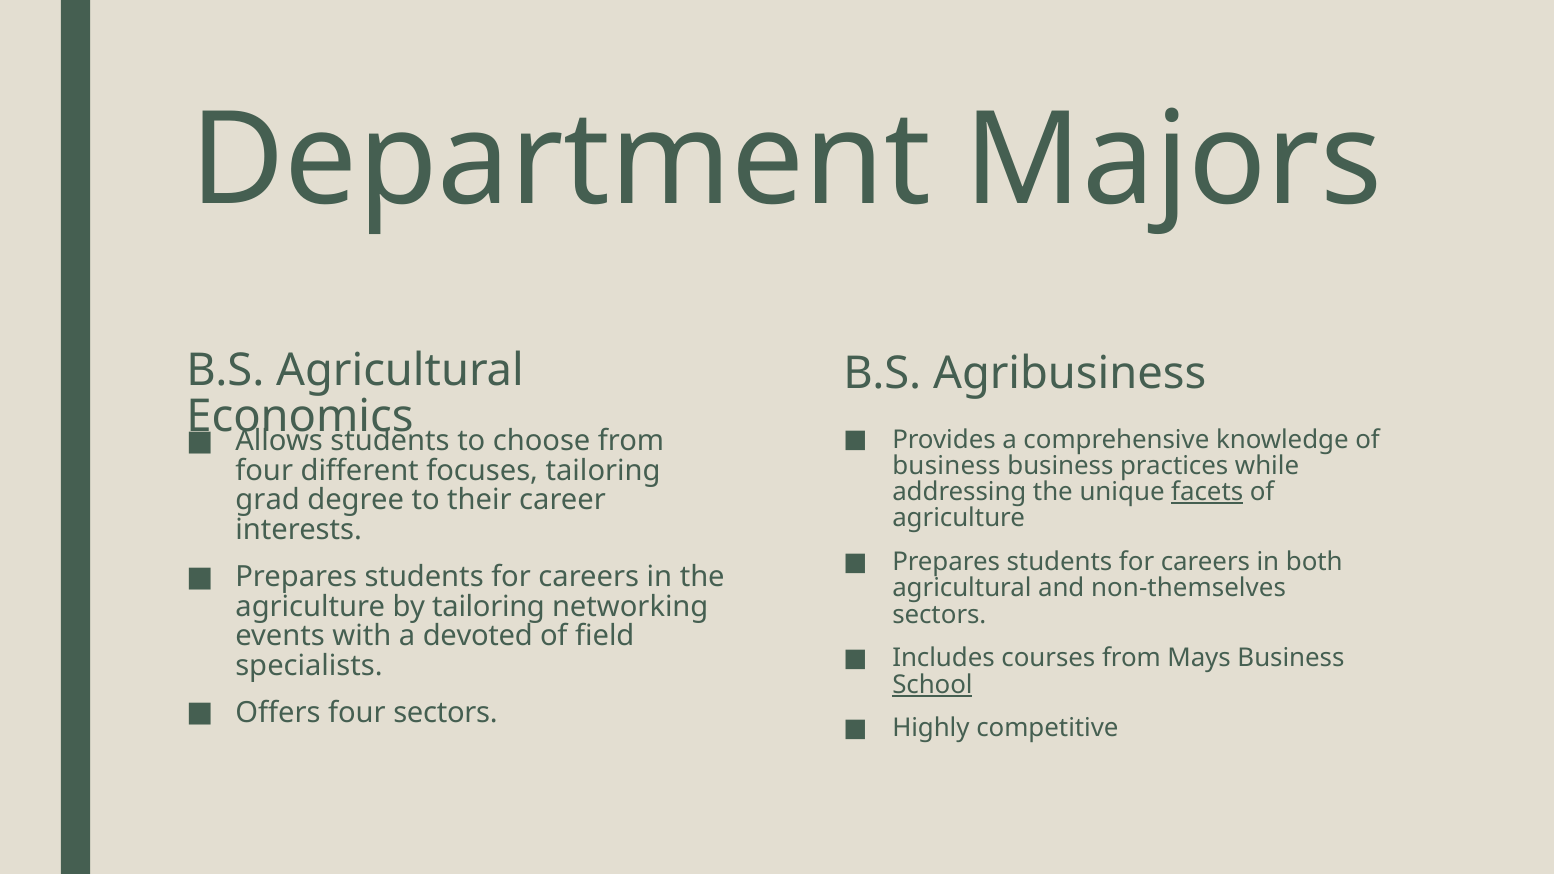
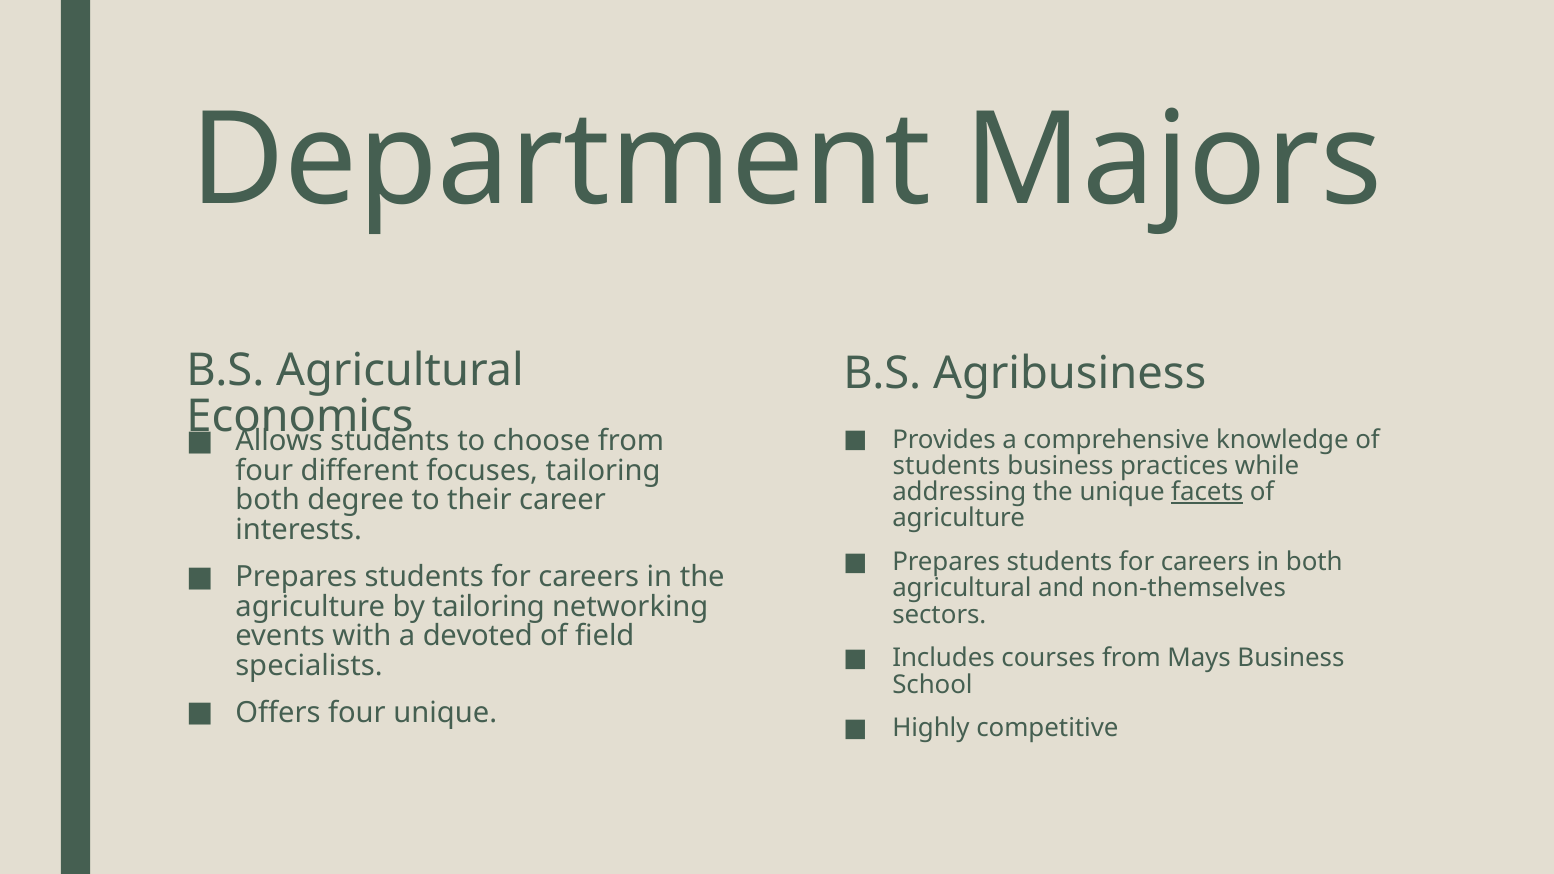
business: business -> students (946, 466)
grad: grad -> both (268, 500)
School underline: present -> none (932, 685)
four sectors: sectors -> unique (445, 713)
